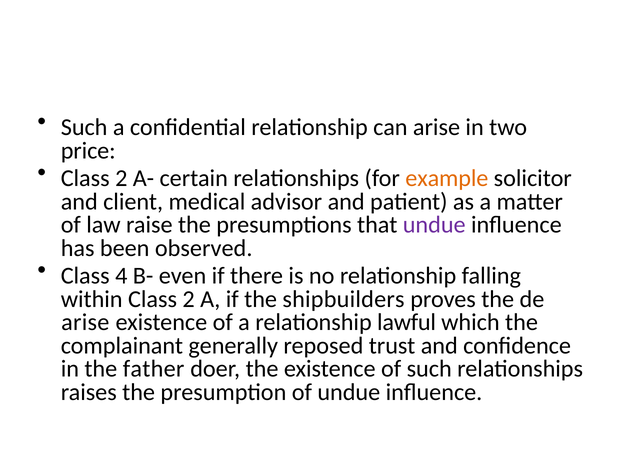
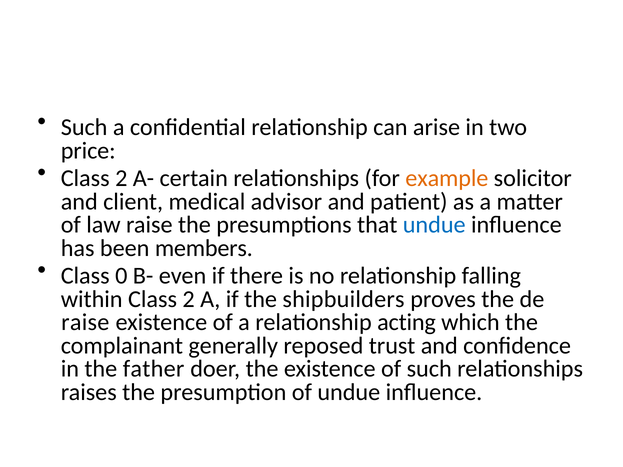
undue colour: purple -> blue (434, 225)
observed: observed -> members (204, 248)
4: 4 -> 0 (121, 276)
arise: arise -> raise (85, 322)
lawful: lawful -> acting (407, 322)
